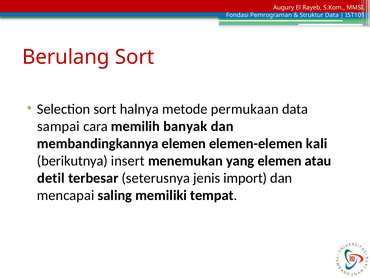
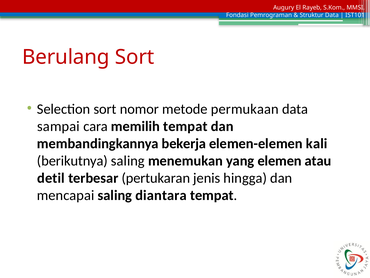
halnya: halnya -> nomor (139, 109)
memilih banyak: banyak -> tempat (185, 126)
membandingkannya elemen: elemen -> bekerja (184, 143)
berikutnya insert: insert -> saling (128, 161)
seterusnya: seterusnya -> pertukaran (156, 178)
import: import -> hingga (245, 178)
memiliki: memiliki -> diantara (161, 195)
